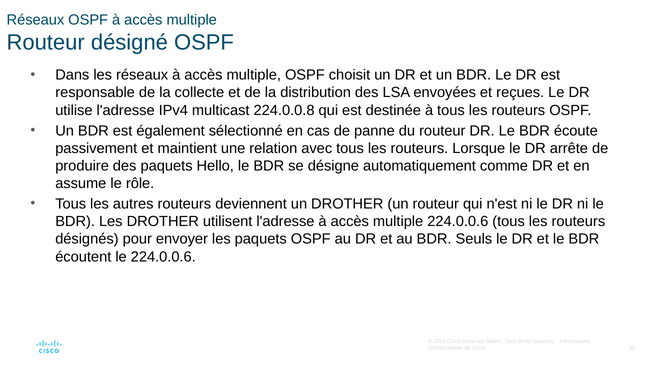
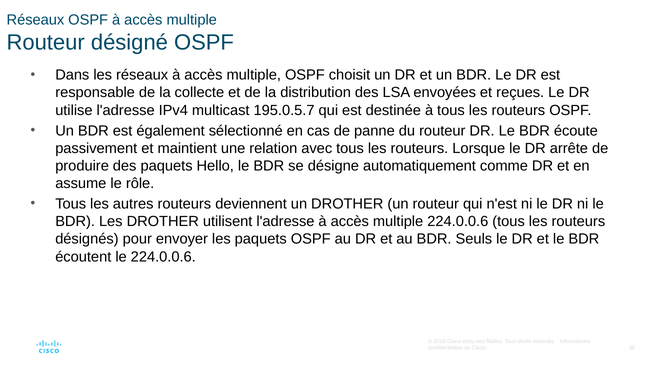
224.0.0.8: 224.0.0.8 -> 195.0.5.7 (284, 110)
